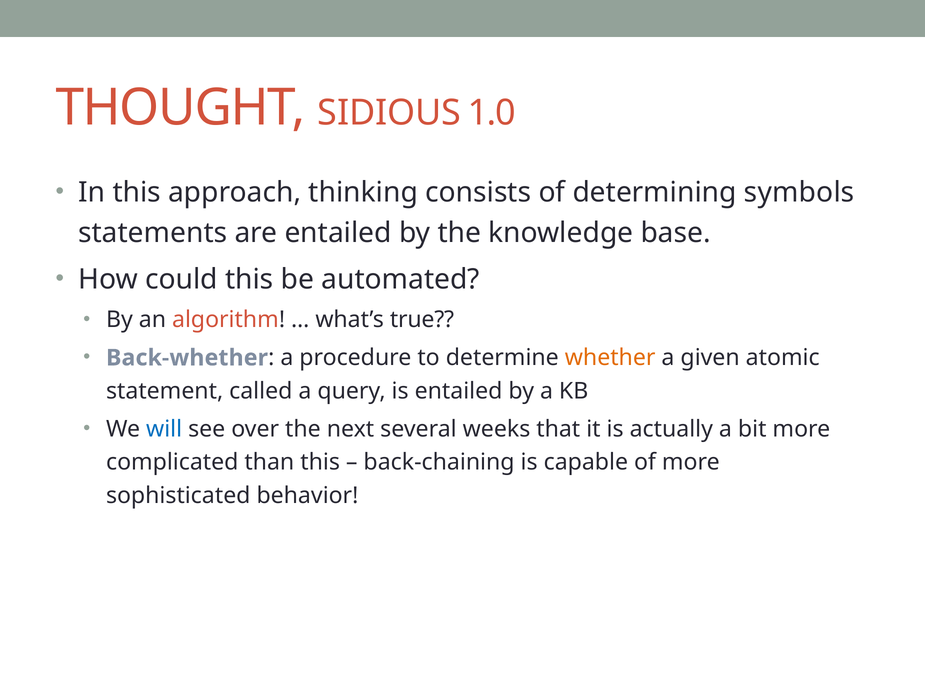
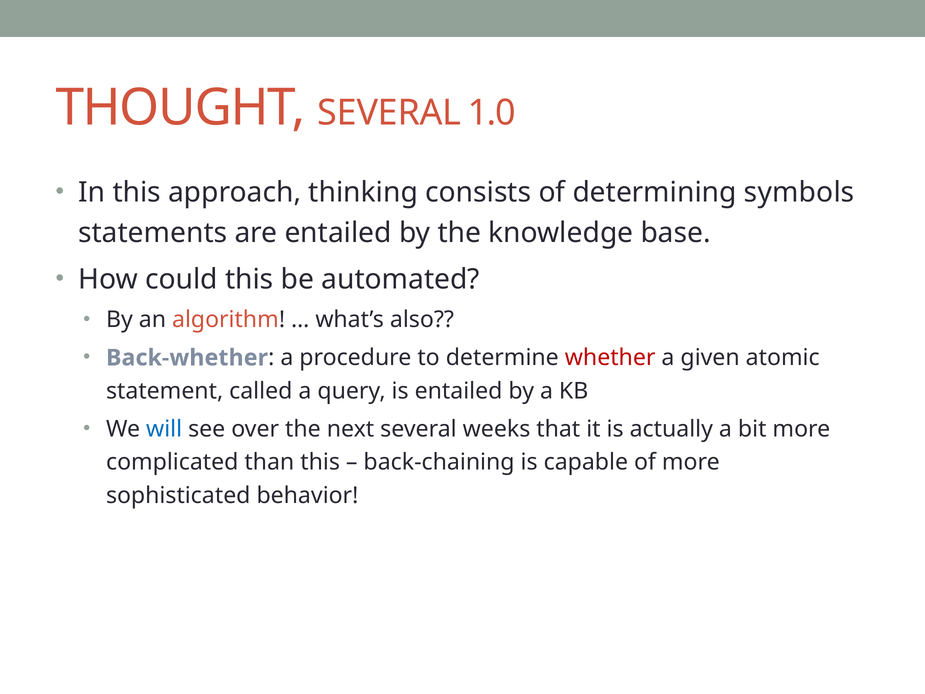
THOUGHT SIDIOUS: SIDIOUS -> SEVERAL (389, 113)
true: true -> also (422, 320)
whether colour: orange -> red (610, 358)
